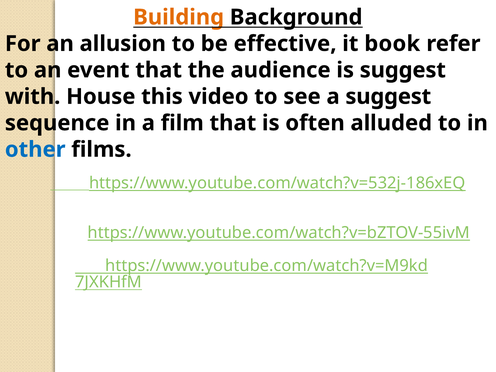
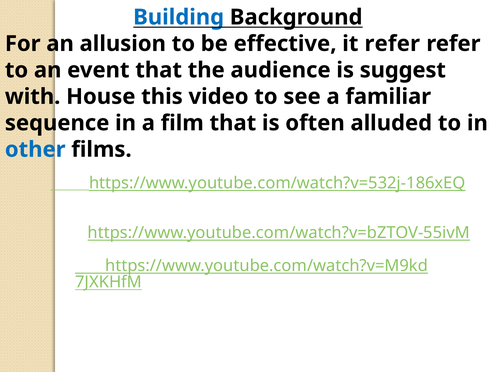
Building colour: orange -> blue (179, 17)
it book: book -> refer (392, 44)
a suggest: suggest -> familiar (388, 97)
